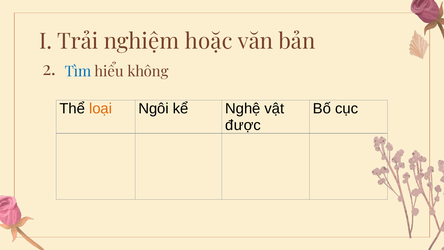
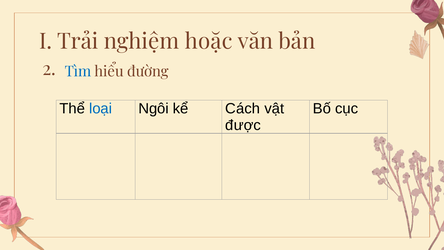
không: không -> đường (148, 72)
loại colour: orange -> blue (101, 109)
Nghệ: Nghệ -> Cách (243, 109)
